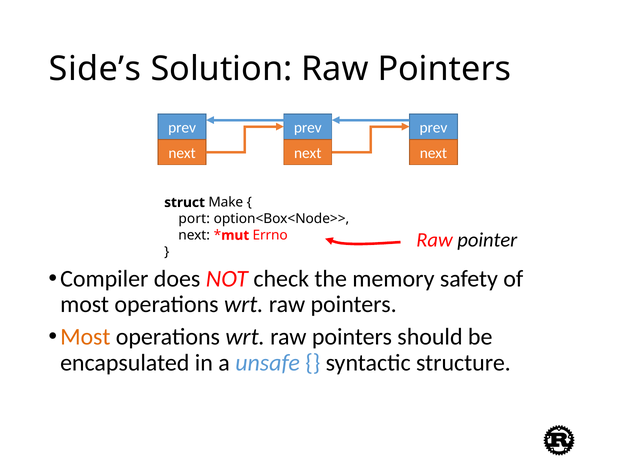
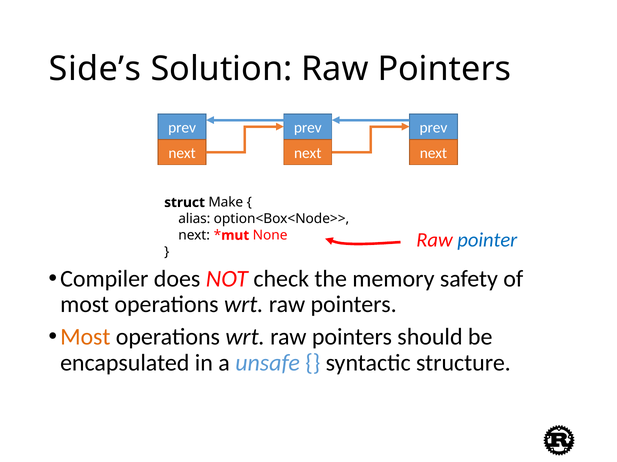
port: port -> alias (194, 219)
Errno: Errno -> None (270, 236)
pointer colour: black -> blue (487, 241)
